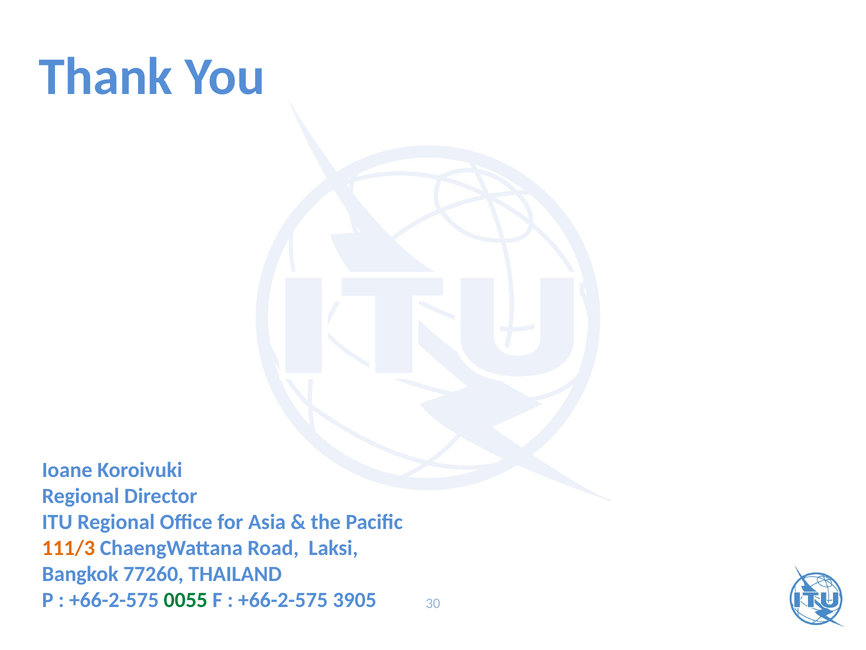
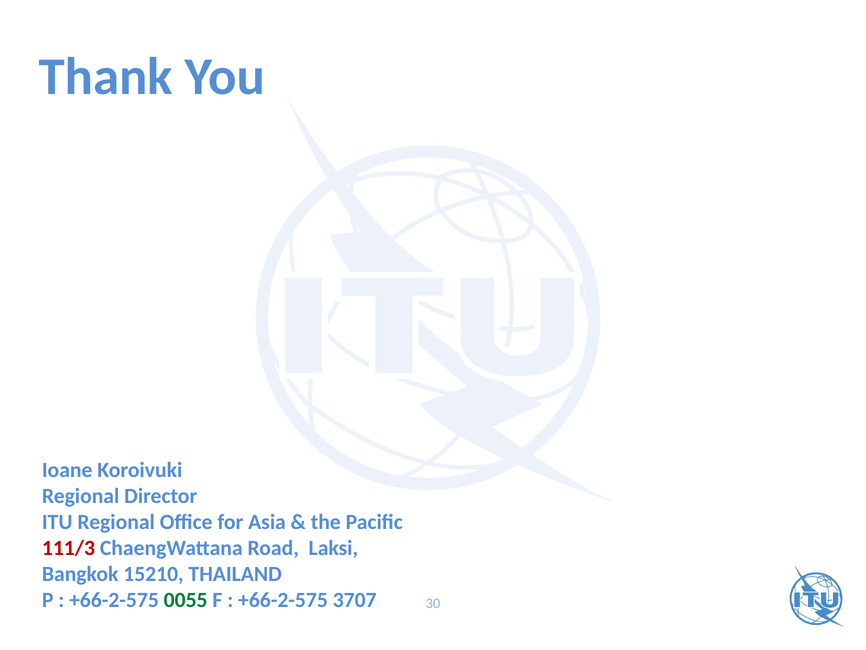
111/3 colour: orange -> red (69, 548)
77260: 77260 -> 15210 (153, 574)
3905: 3905 -> 3707 (355, 600)
